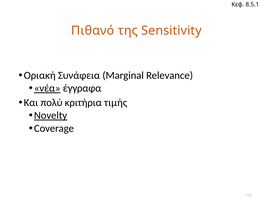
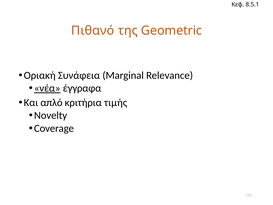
Sensitivity: Sensitivity -> Geometric (171, 31)
πολύ: πολύ -> απλό (52, 102)
Novelty underline: present -> none (51, 115)
